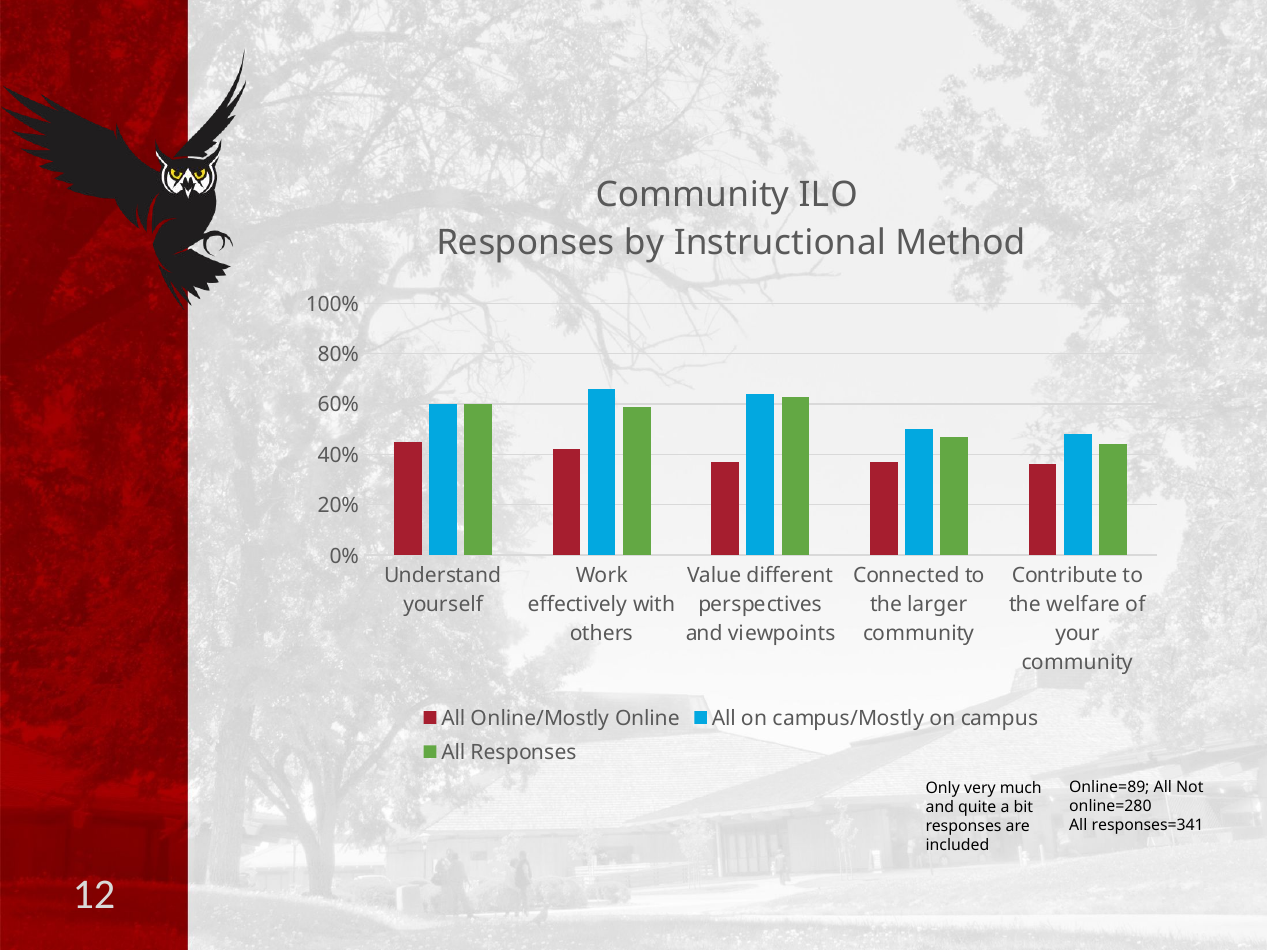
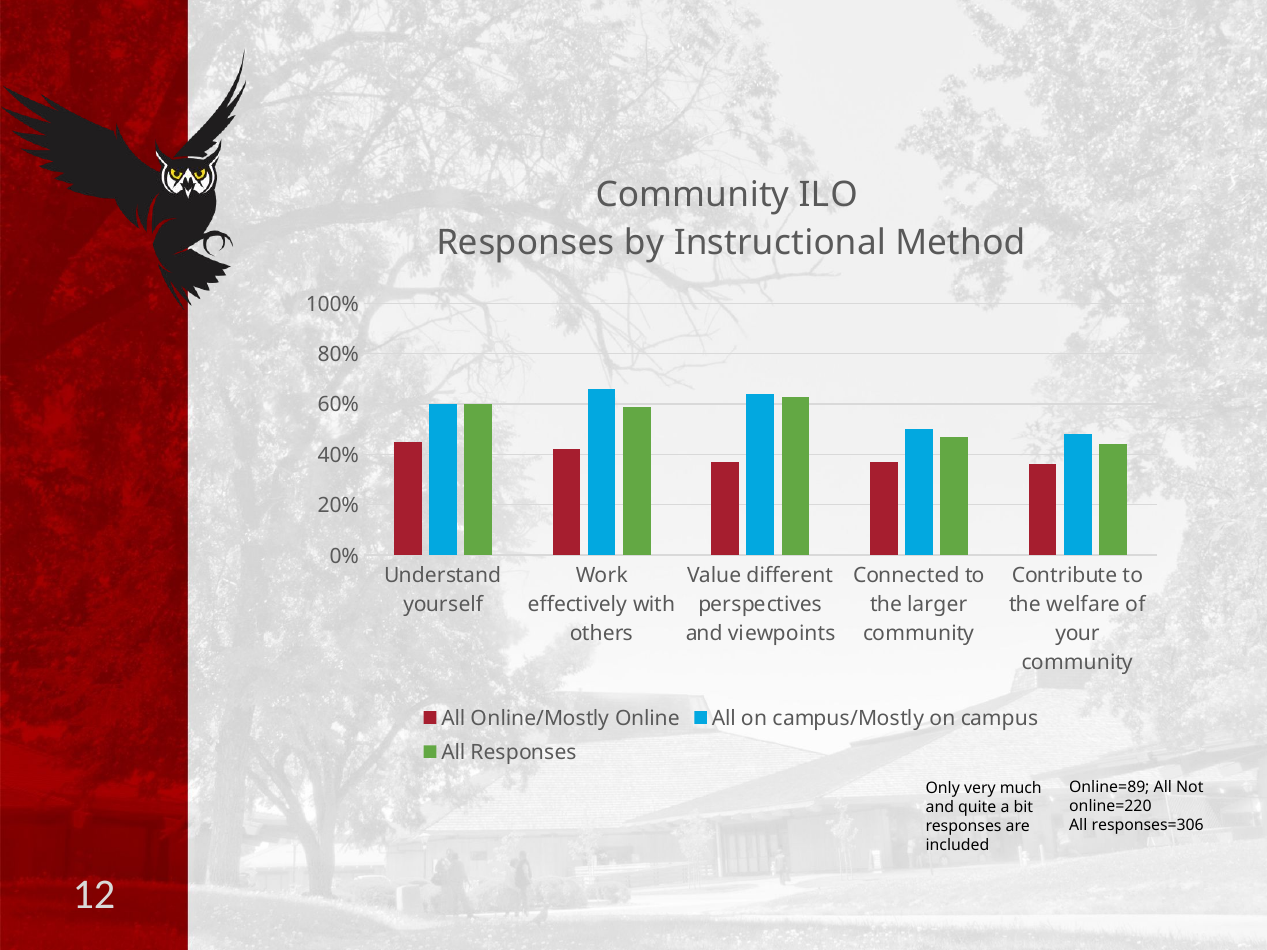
online=280: online=280 -> online=220 (1110, 807)
responses=341: responses=341 -> responses=306 (1148, 826)
